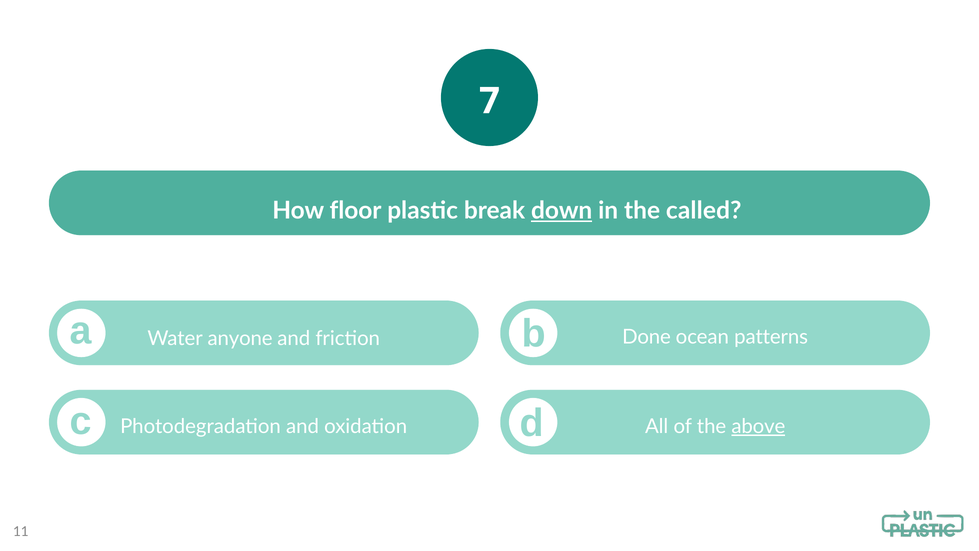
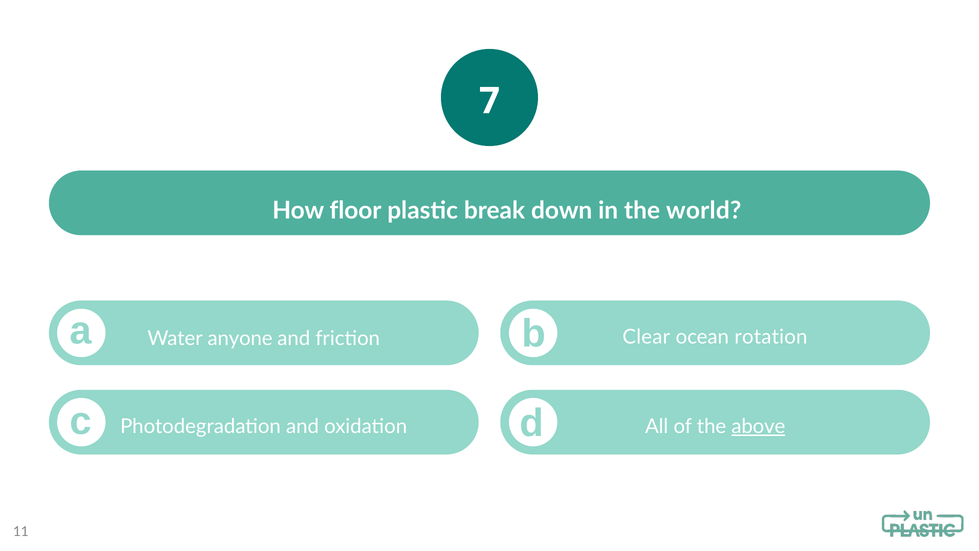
down underline: present -> none (562, 211)
called: called -> world (704, 211)
Done: Done -> Clear (646, 337)
patterns: patterns -> rotation (771, 337)
